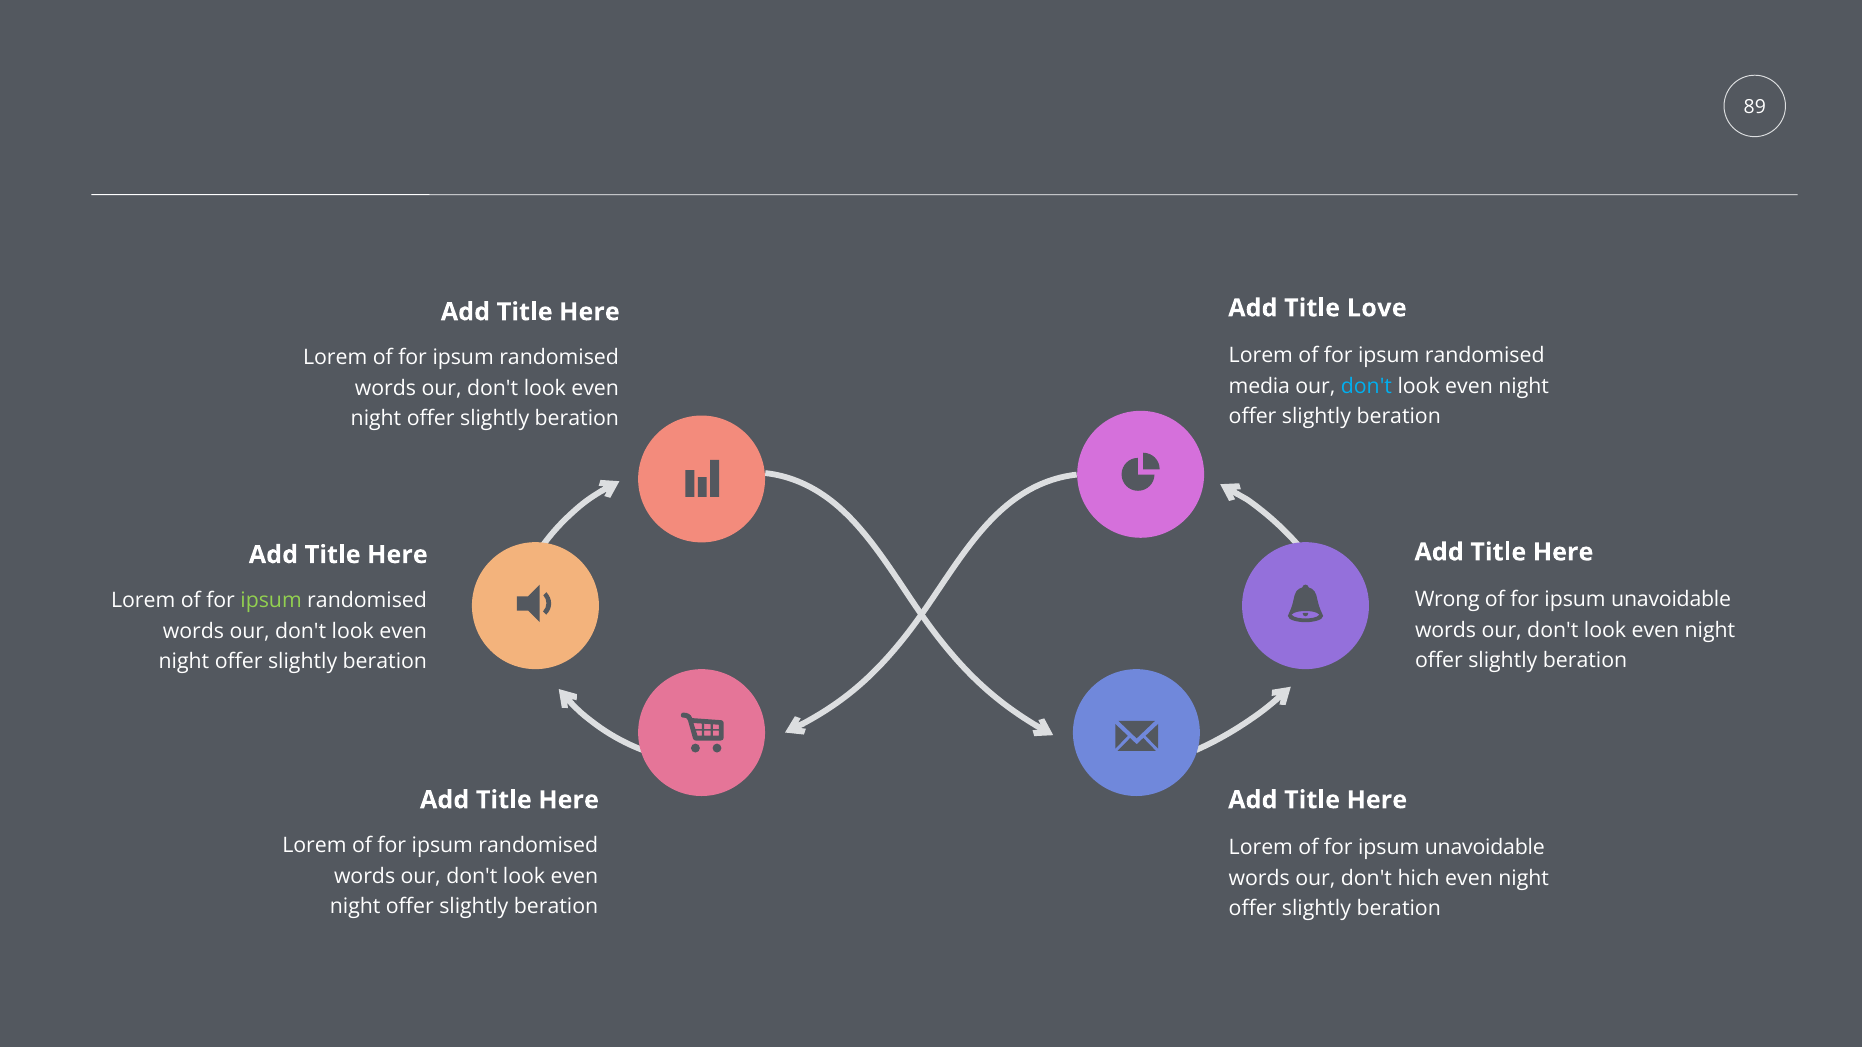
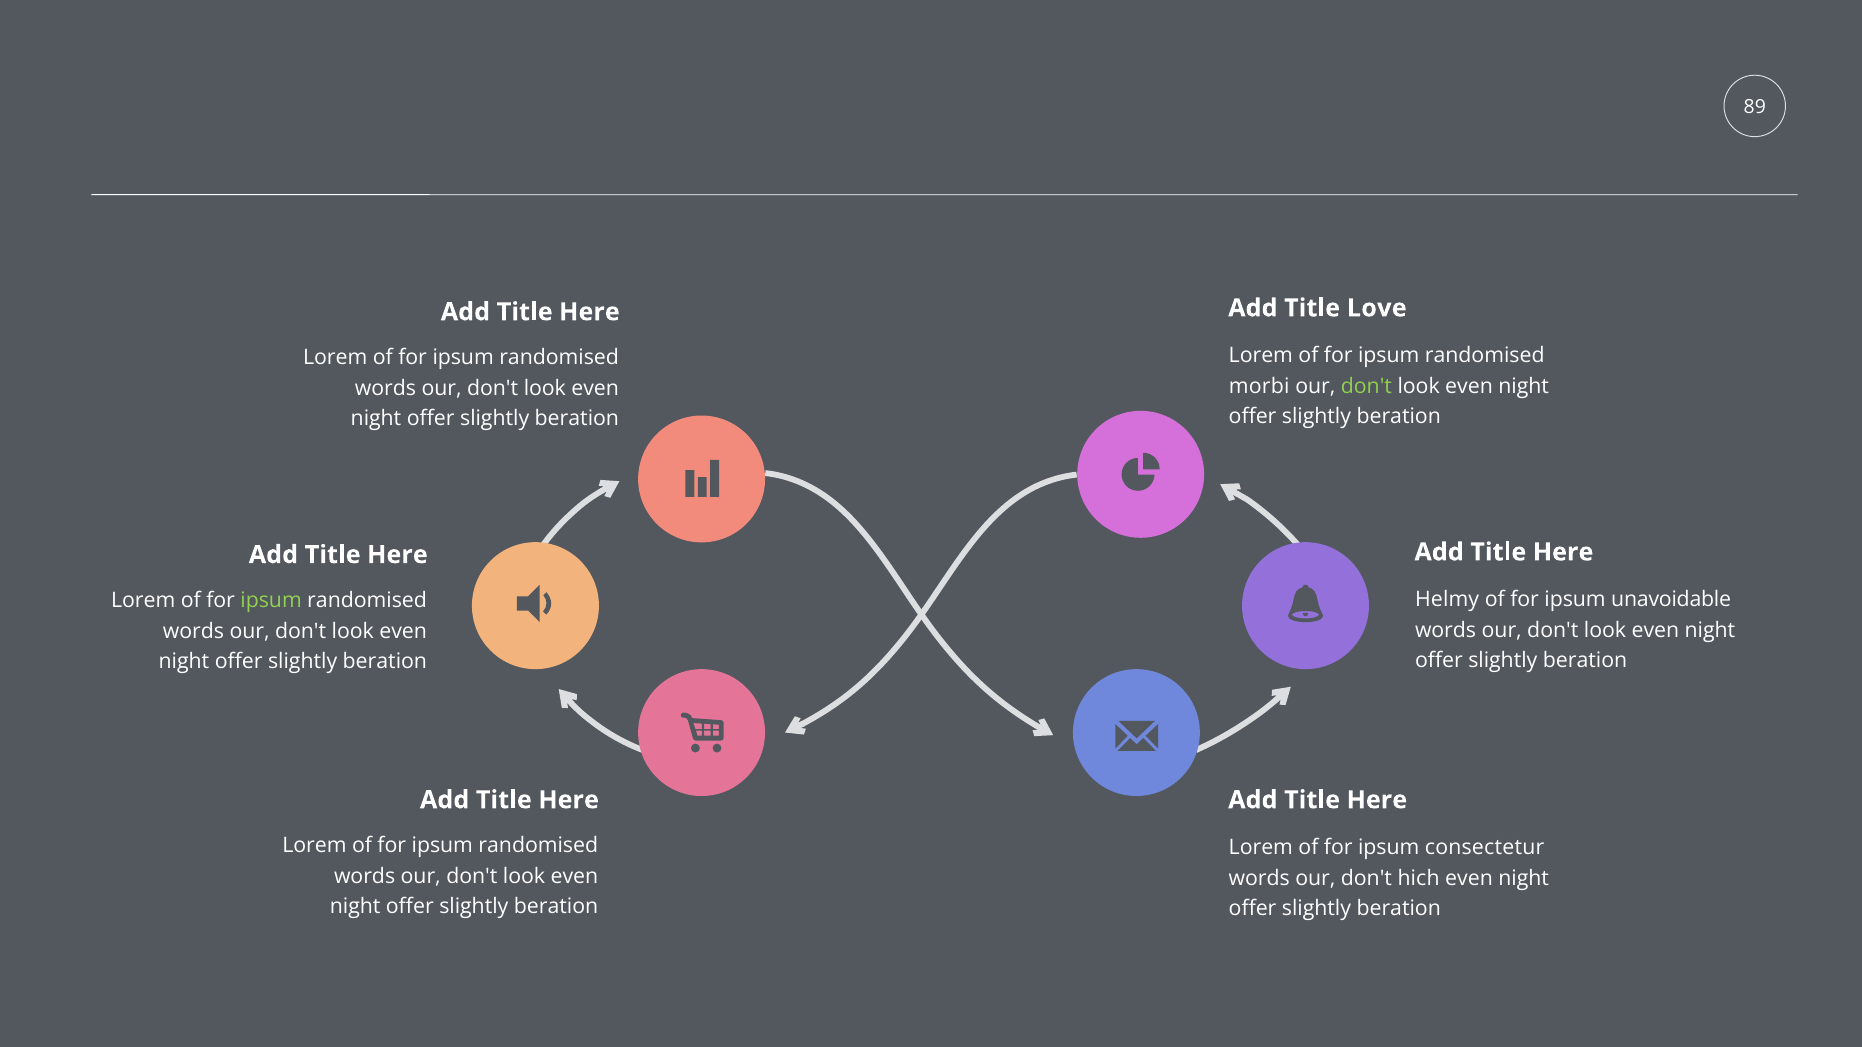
media: media -> morbi (1259, 386)
don't colour: light blue -> light green (1366, 386)
Wrong: Wrong -> Helmy (1447, 600)
unavoidable: unavoidable -> consectetur (1485, 848)
